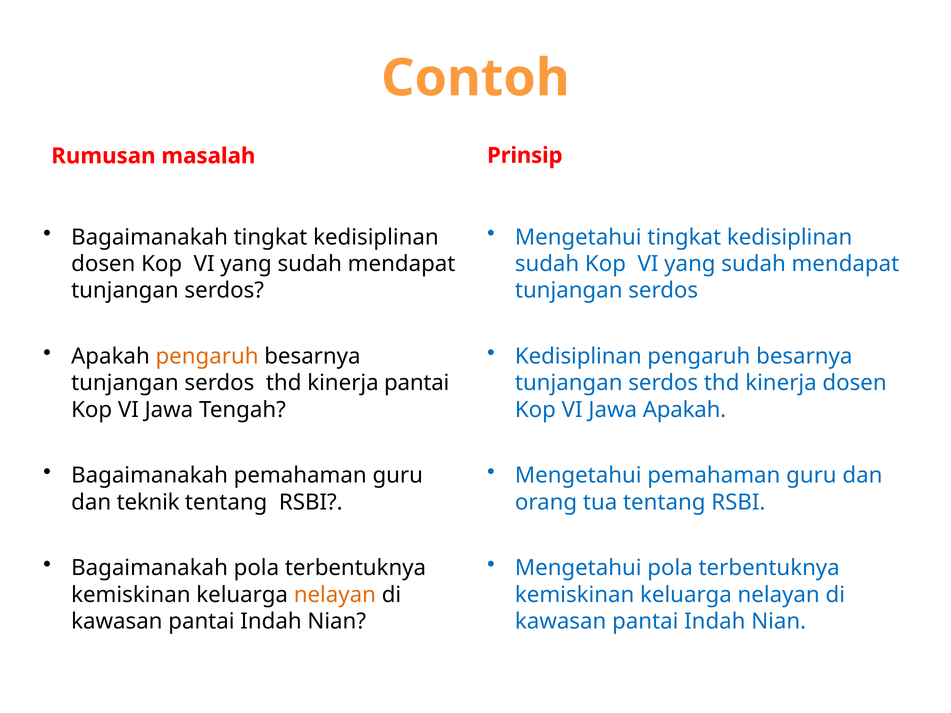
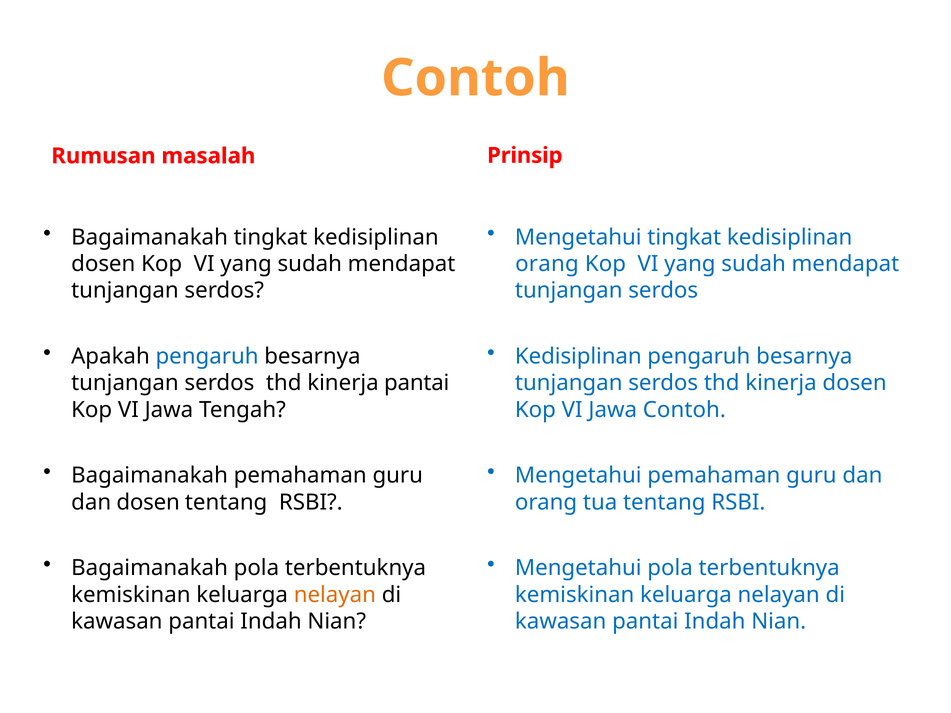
sudah: sudah -> orang (547, 264)
pengaruh colour: orange -> blue (207, 356)
Jawa Apakah: Apakah -> Contoh (684, 410)
dan teknik: teknik -> dosen (148, 502)
